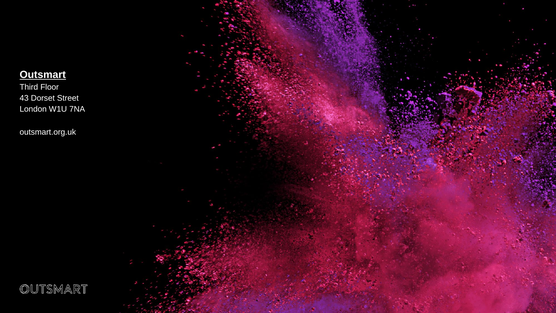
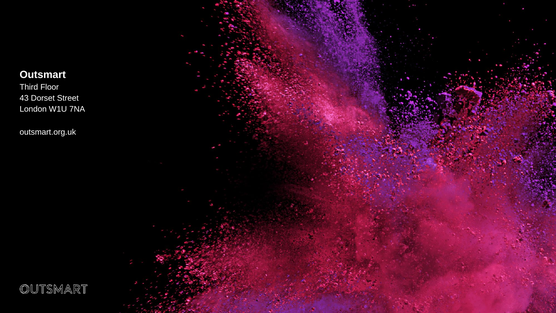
Outsmart underline: present -> none (43, 75)
